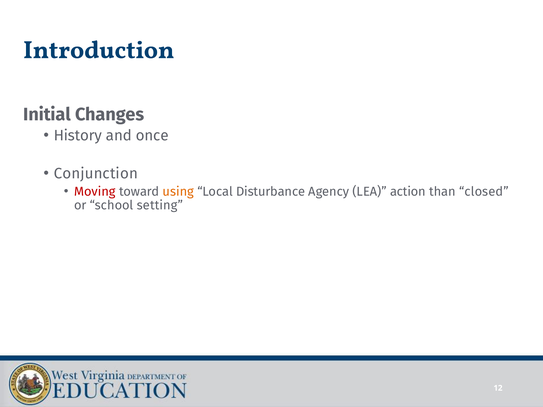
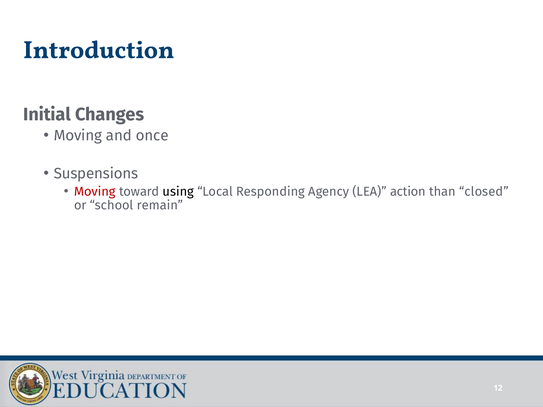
History: History -> Moving (78, 135)
Conjunction: Conjunction -> Suspensions (96, 174)
using colour: orange -> black (178, 192)
Disturbance: Disturbance -> Responding (271, 192)
setting: setting -> remain (160, 205)
